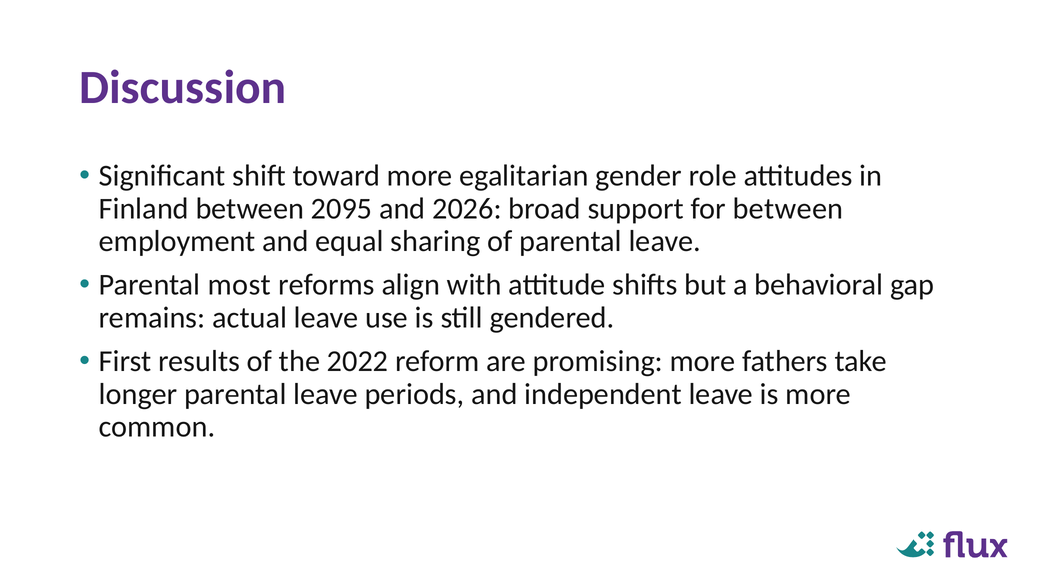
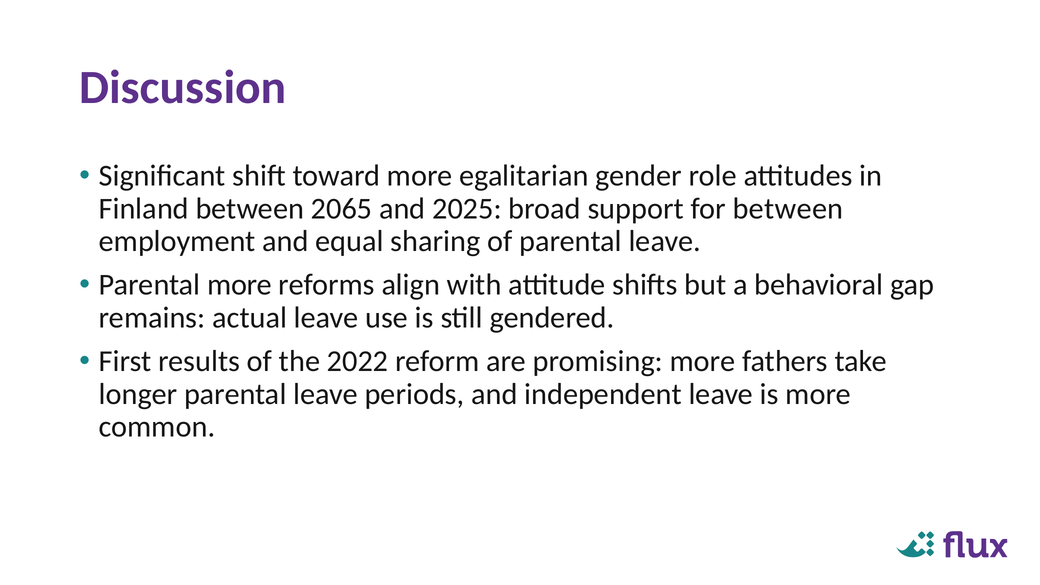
2095: 2095 -> 2065 (342, 209)
2026: 2026 -> 2025 (467, 209)
Parental most: most -> more (240, 285)
